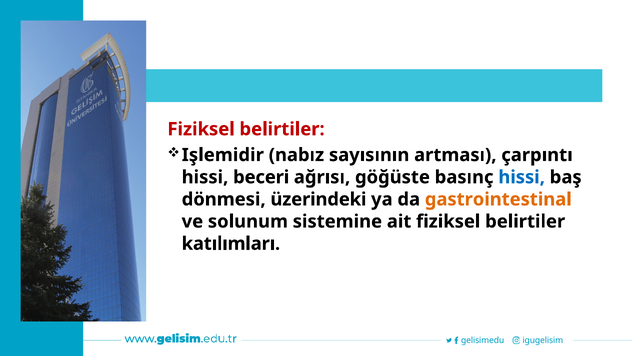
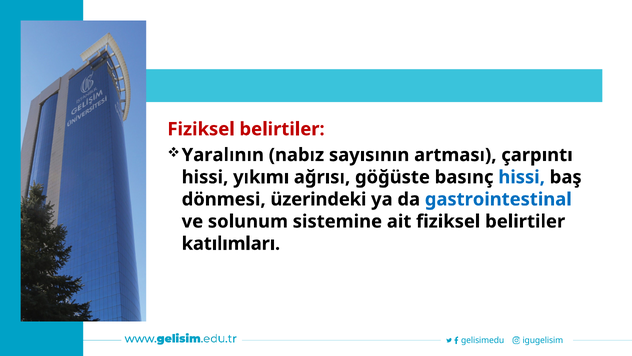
Işlemidir: Işlemidir -> Yaralının (223, 155)
beceri: beceri -> yıkımı (261, 177)
gastrointestinal colour: orange -> blue (498, 199)
